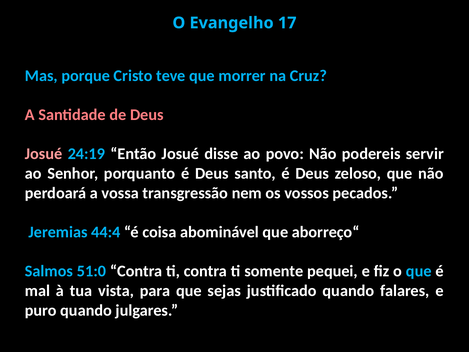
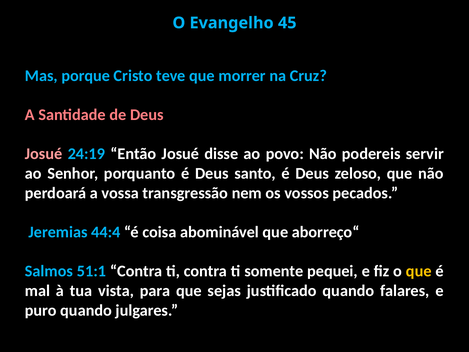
17: 17 -> 45 (287, 23)
51:0: 51:0 -> 51:1 (92, 271)
que colour: light blue -> yellow (419, 271)
